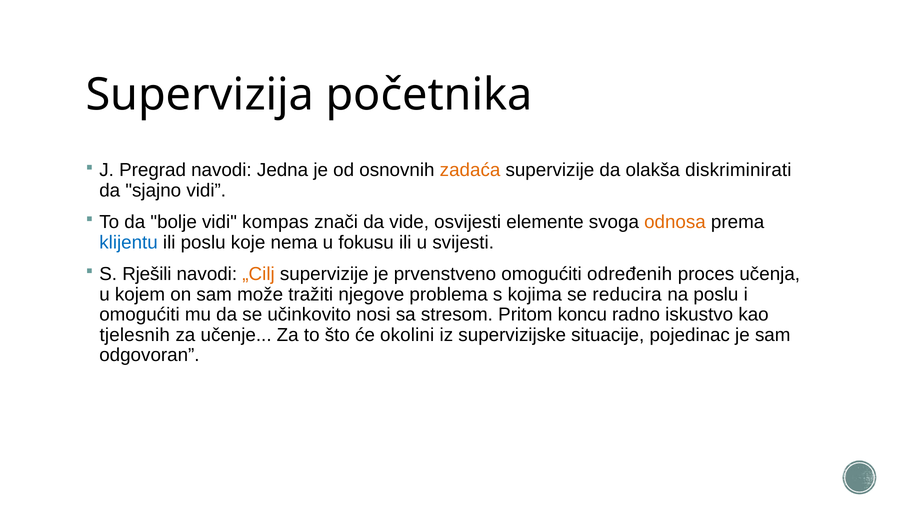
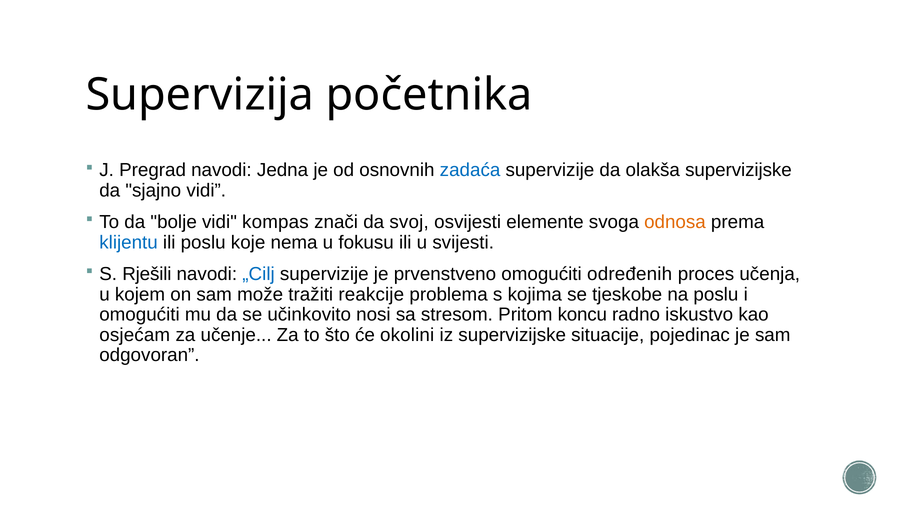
zadaća colour: orange -> blue (470, 170)
olakša diskriminirati: diskriminirati -> supervizijske (738, 170)
vide: vide -> svoj (409, 222)
„Cilj colour: orange -> blue (259, 274)
njegove: njegove -> reakcije (371, 294)
reducira: reducira -> tjeskobe (627, 294)
tjelesnih: tjelesnih -> osjećam (135, 335)
